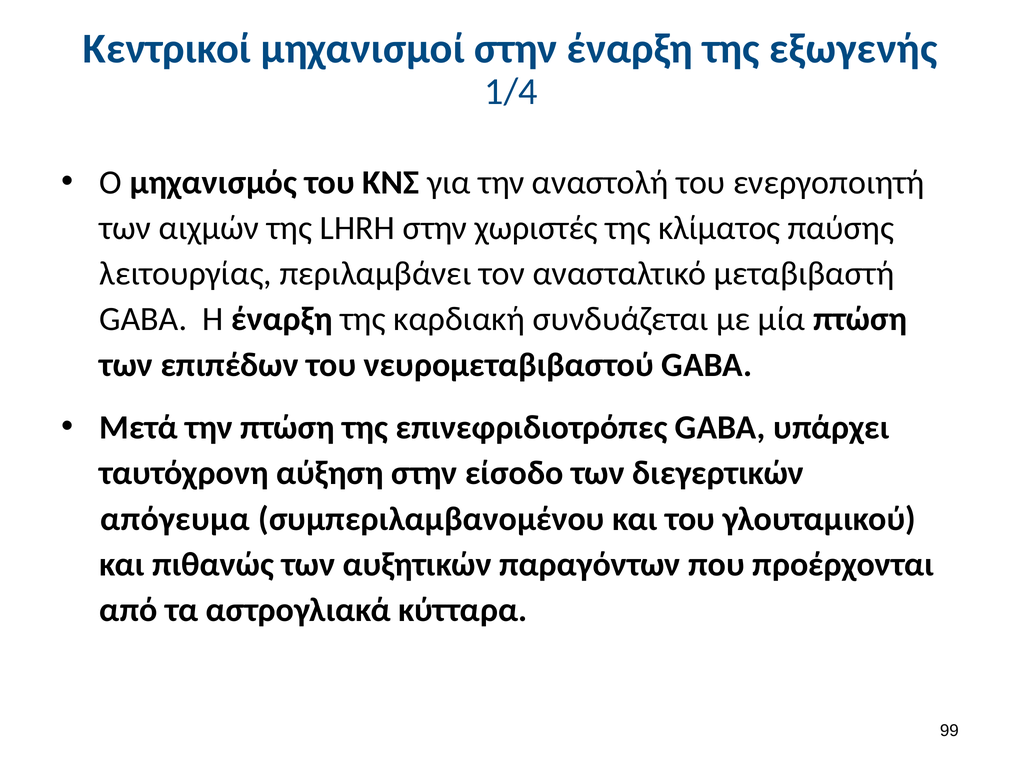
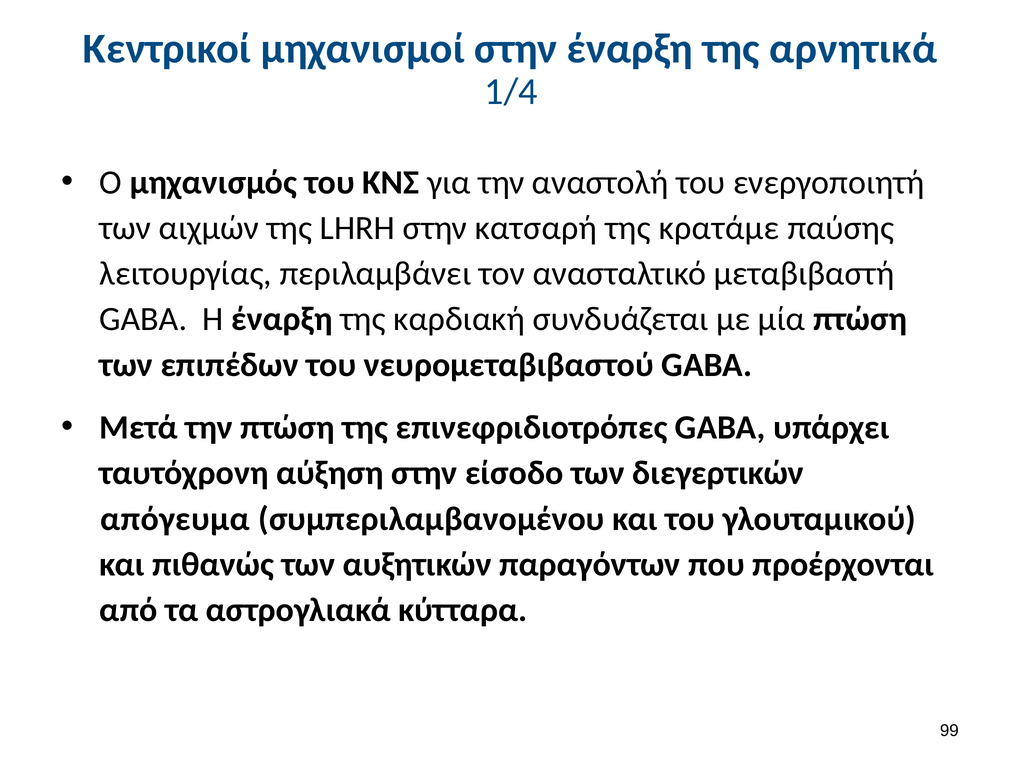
εξωγενής: εξωγενής -> αρνητικά (853, 49)
χωριστές: χωριστές -> κατσαρή (536, 228)
κλίματος: κλίματος -> κρατάμε (719, 228)
